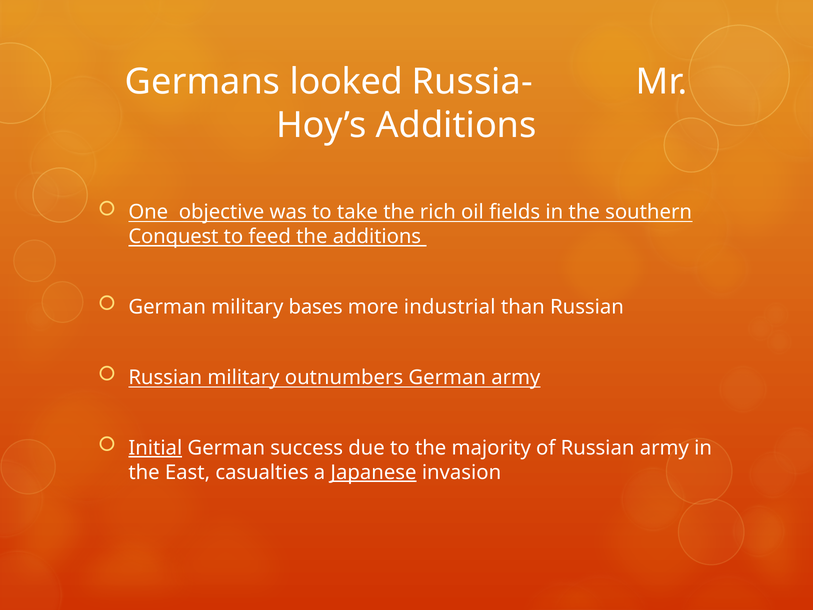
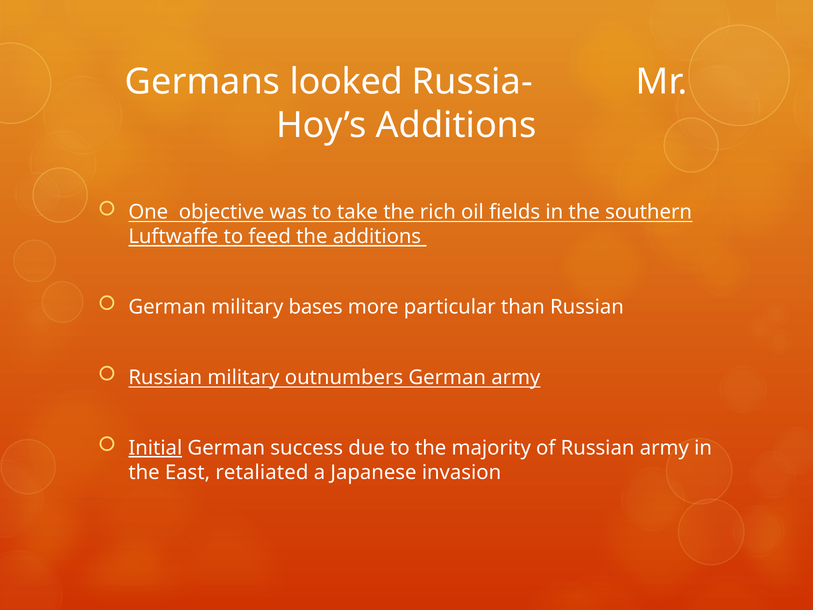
Conquest: Conquest -> Luftwaffe (173, 236)
industrial: industrial -> particular (450, 307)
casualties: casualties -> retaliated (262, 472)
Japanese underline: present -> none (374, 472)
